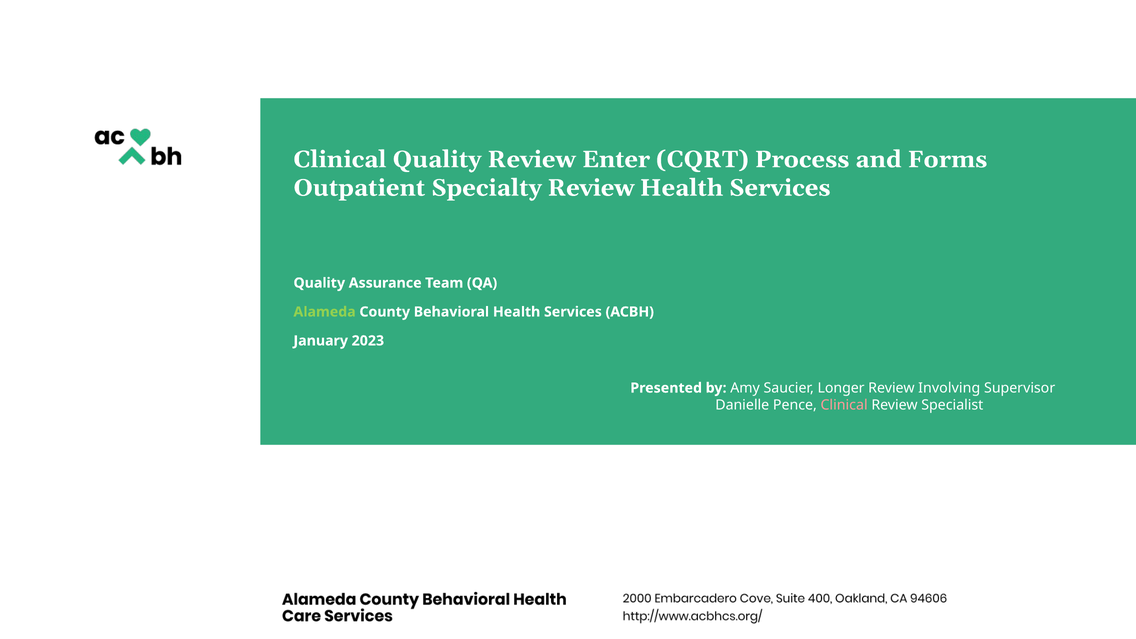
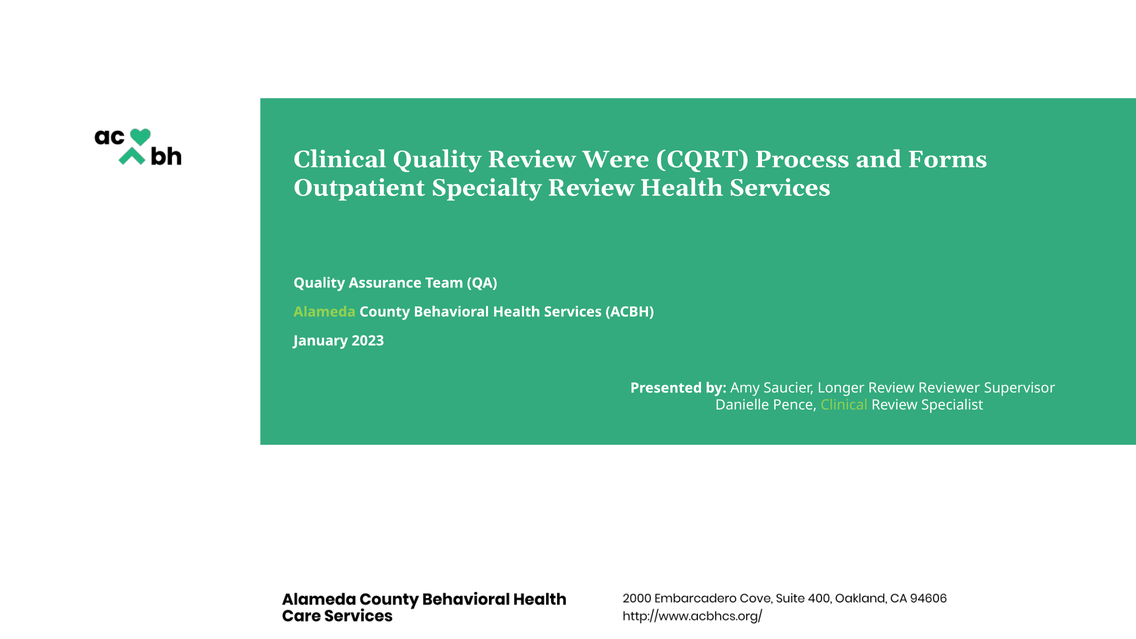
Enter: Enter -> Were (616, 159)
Involving: Involving -> Reviewer (949, 388)
Clinical colour: pink -> light green (844, 405)
